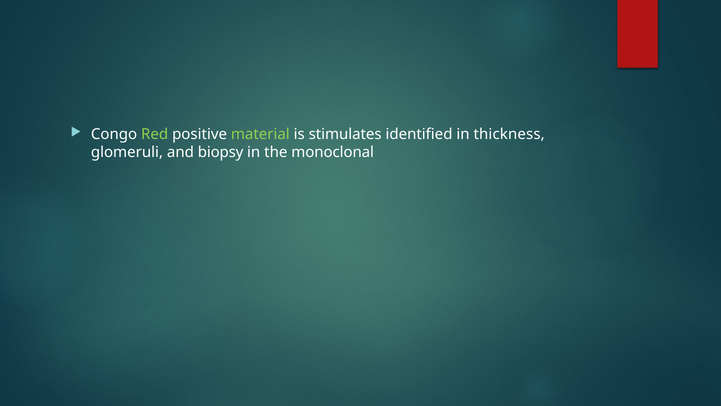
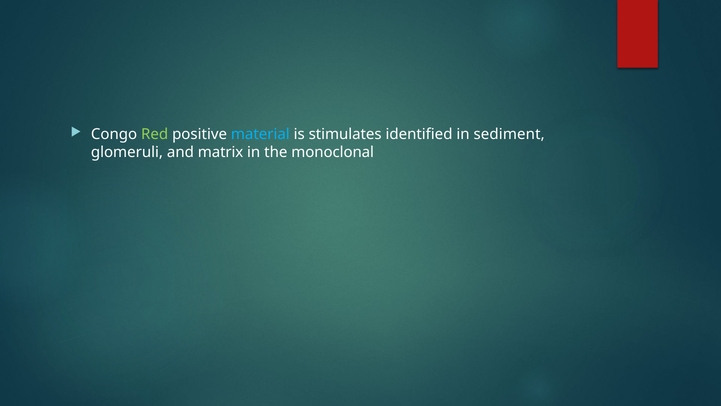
material colour: light green -> light blue (260, 134)
thickness: thickness -> sediment (509, 134)
biopsy: biopsy -> matrix (221, 152)
